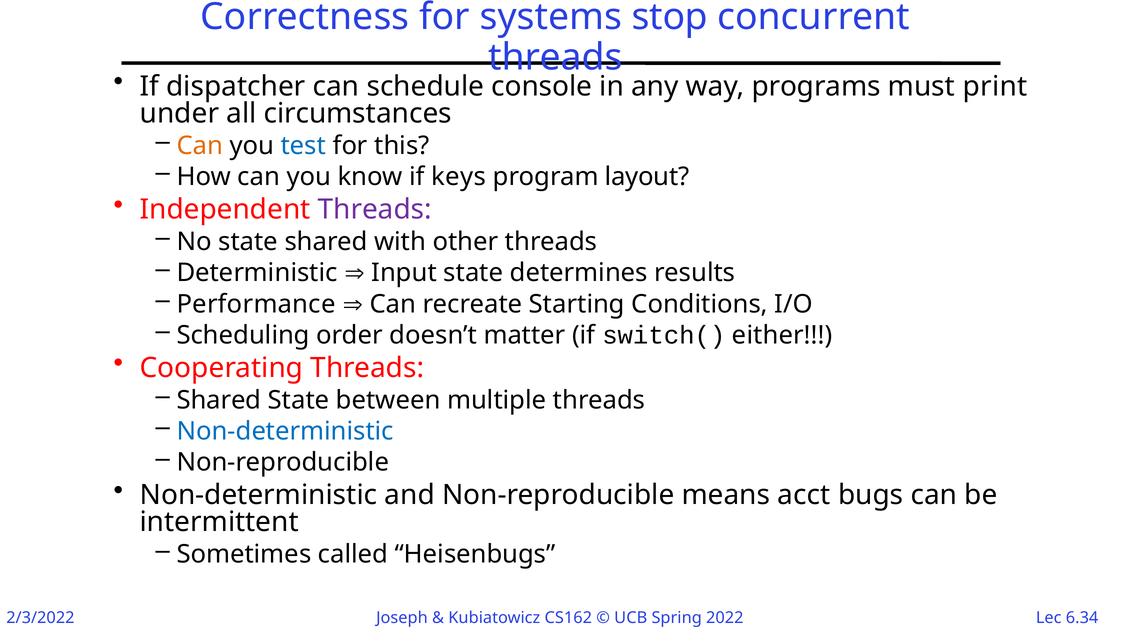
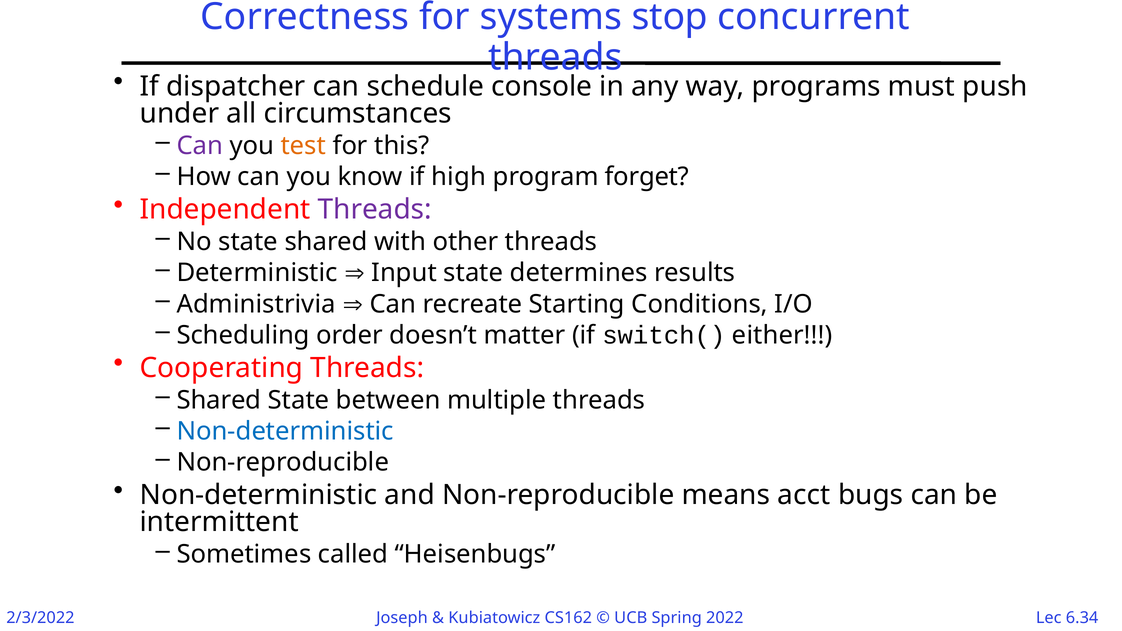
print: print -> push (995, 86)
Can colour: orange -> purple (200, 146)
test colour: blue -> orange (303, 146)
keys: keys -> high (459, 177)
layout: layout -> forget (647, 177)
Performance: Performance -> Administrivia (256, 304)
